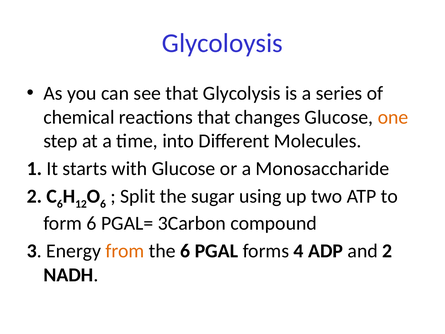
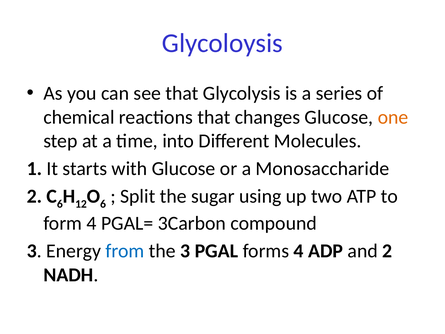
form 6: 6 -> 4 (92, 223)
from colour: orange -> blue (125, 251)
the 6: 6 -> 3 (185, 251)
